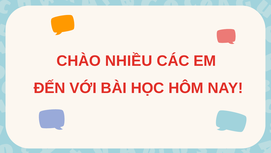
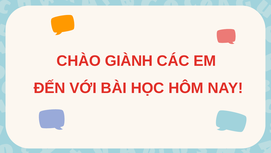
NHIỀU: NHIỀU -> GIÀNH (129, 61)
